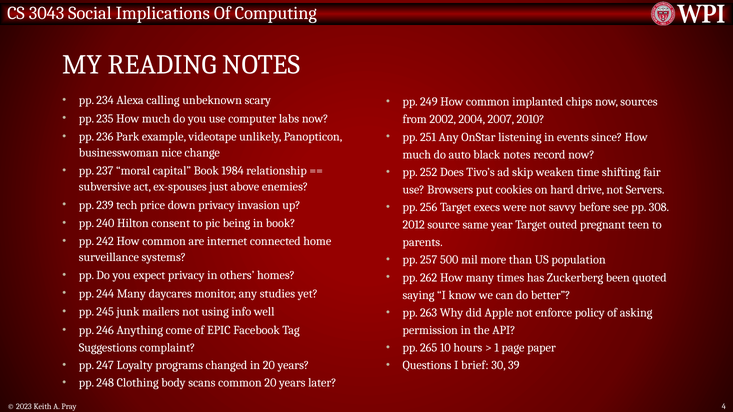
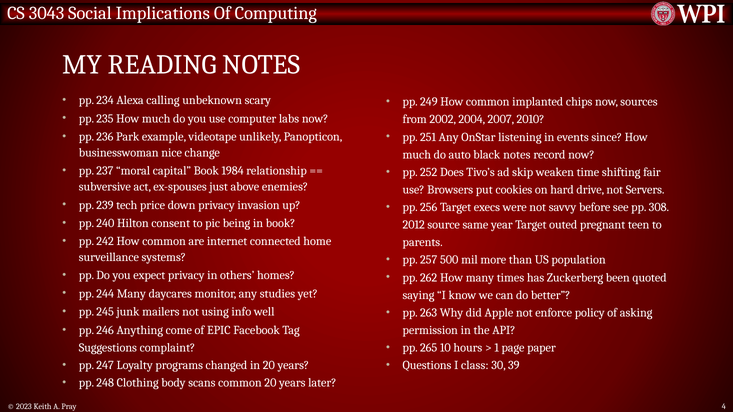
brief: brief -> class (475, 366)
